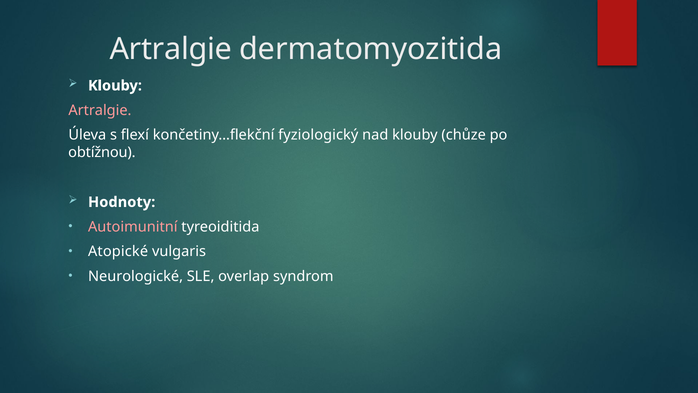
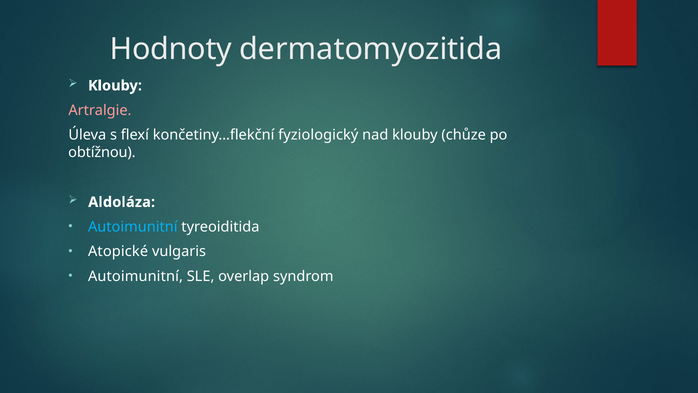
Artralgie: Artralgie -> Hodnoty (171, 49)
Hodnoty: Hodnoty -> Aldoláza (122, 202)
Autoimunitní colour: pink -> light blue (133, 227)
Neurologické: Neurologické -> Autoimunitní (135, 276)
